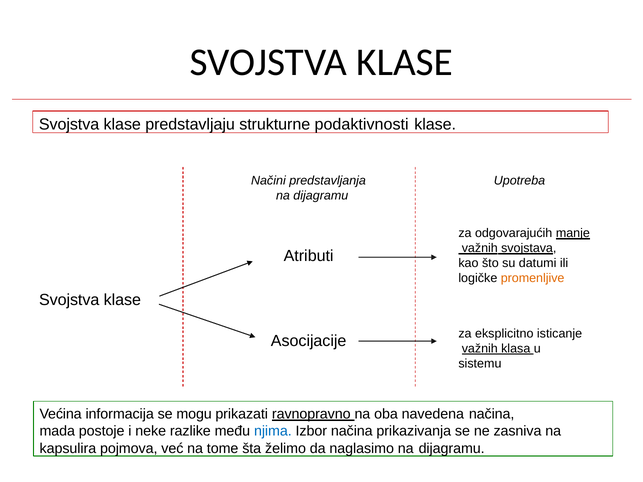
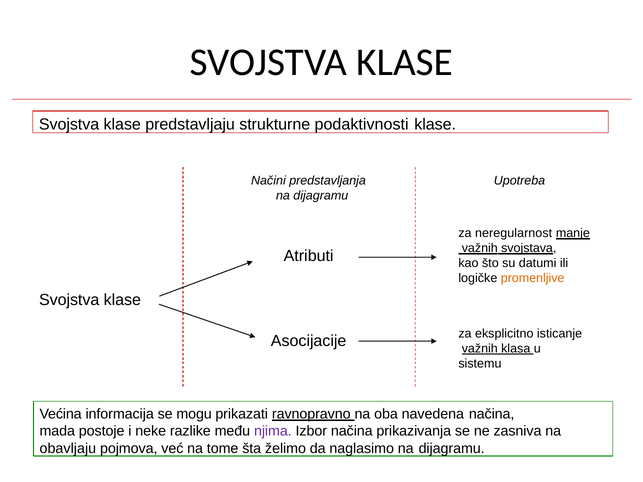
odgovarajućih: odgovarajućih -> neregularnost (514, 233)
njima colour: blue -> purple (273, 431)
kapsulira: kapsulira -> obavljaju (68, 449)
